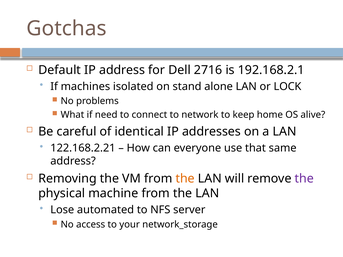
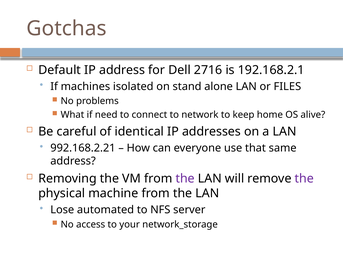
LOCK: LOCK -> FILES (287, 87)
122.168.2.21: 122.168.2.21 -> 992.168.2.21 (83, 148)
the colour: orange -> purple (185, 179)
